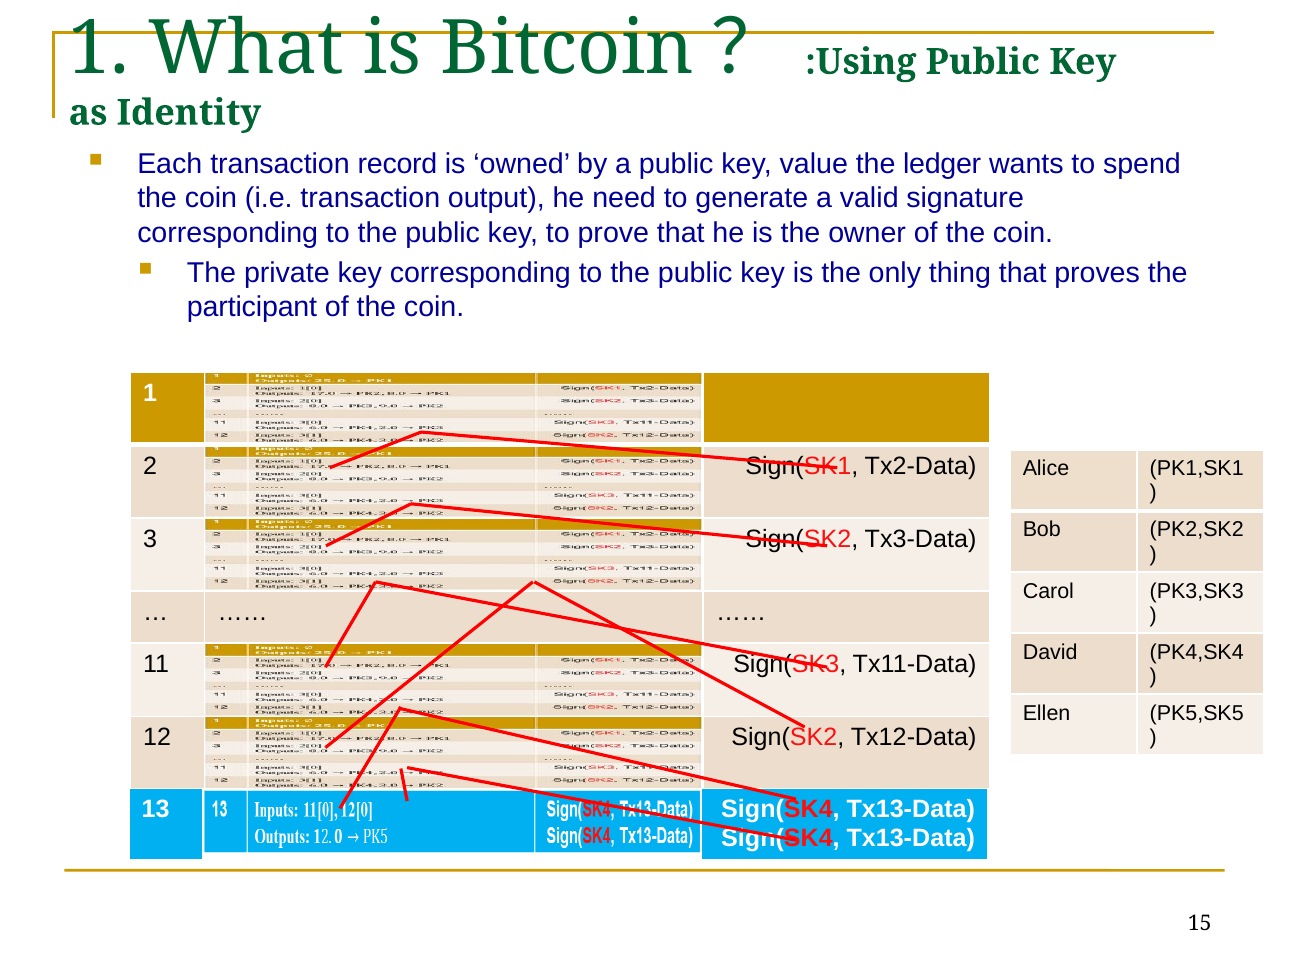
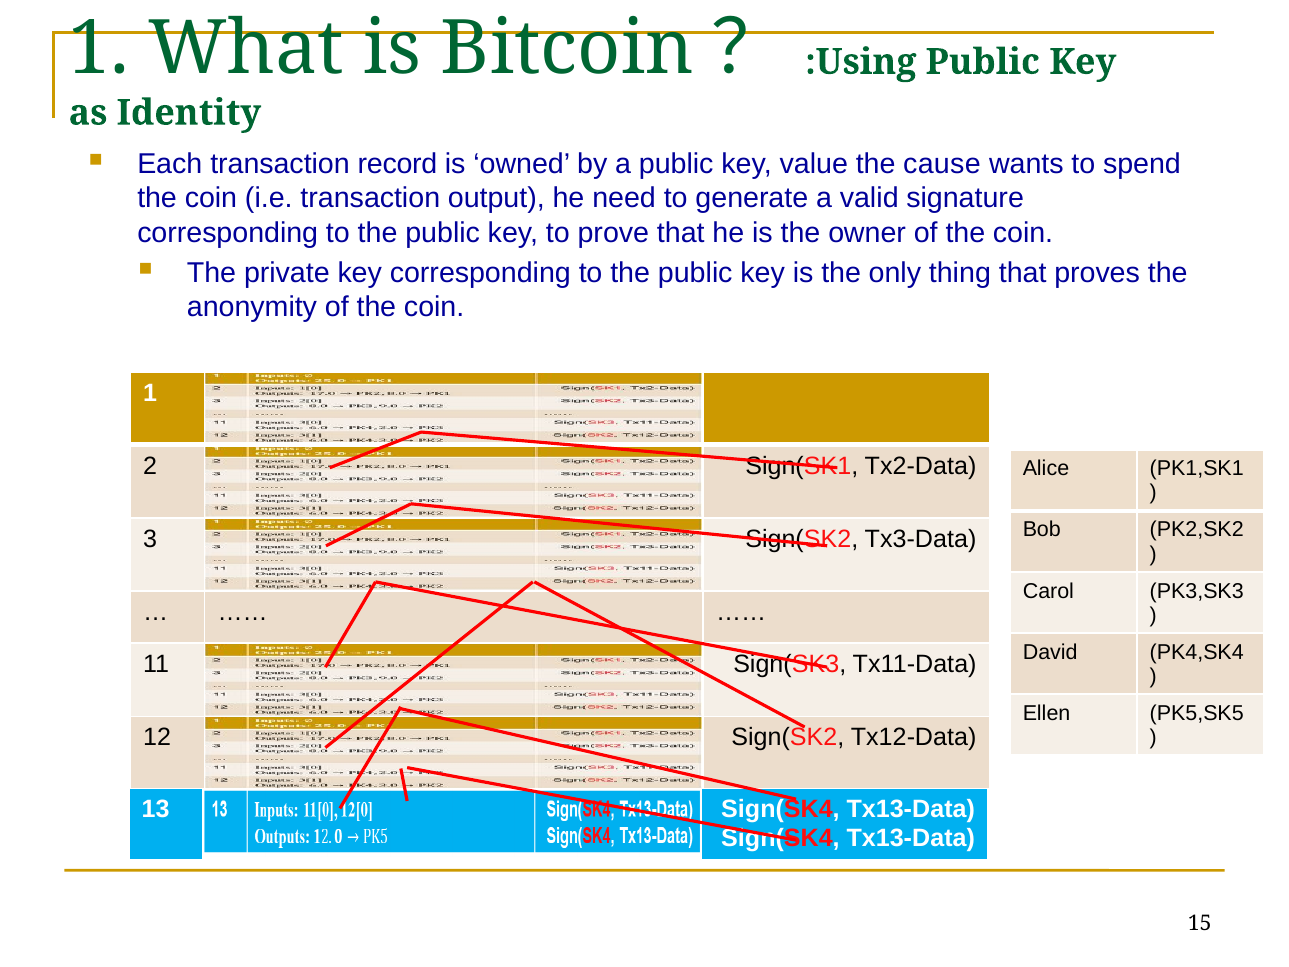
ledger: ledger -> cause (942, 164)
participant: participant -> anonymity (252, 307)
